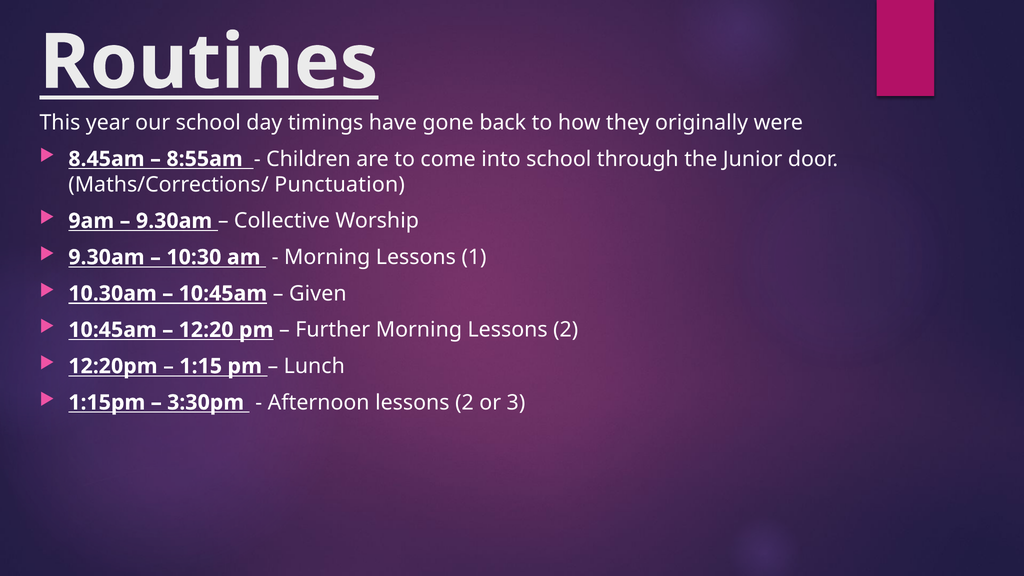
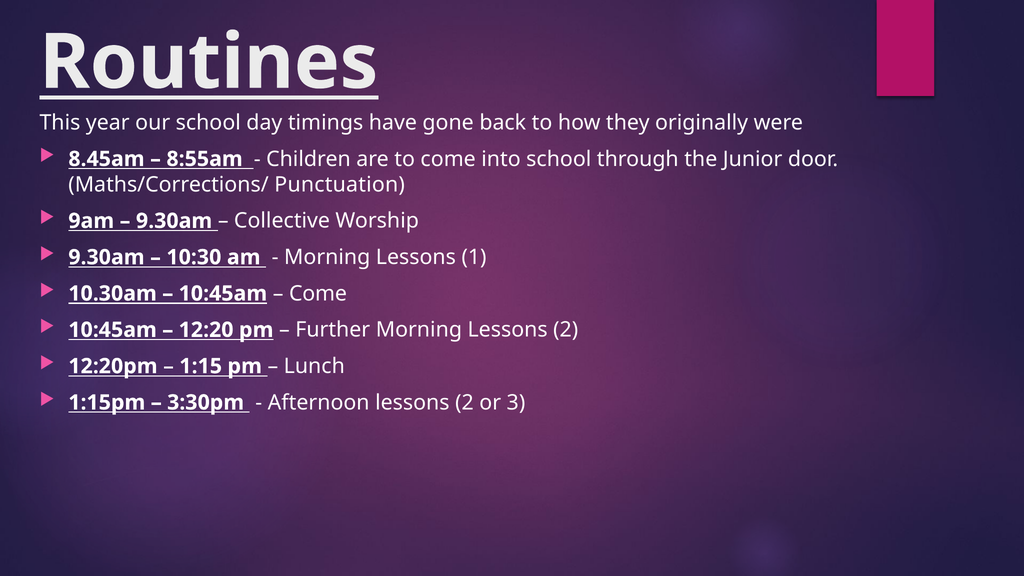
Given: Given -> Come (318, 294)
